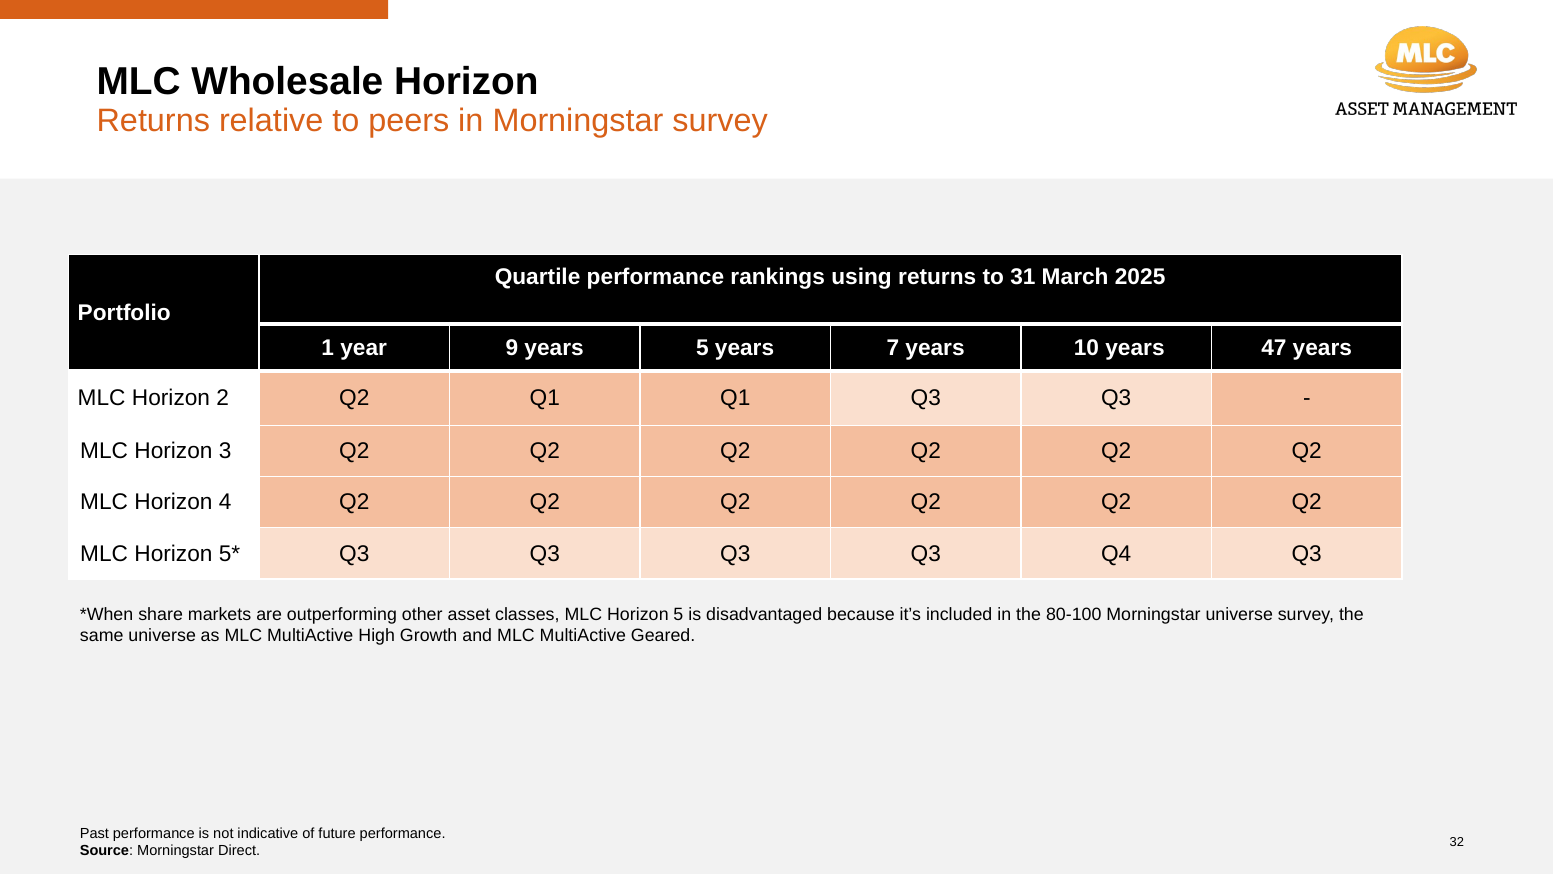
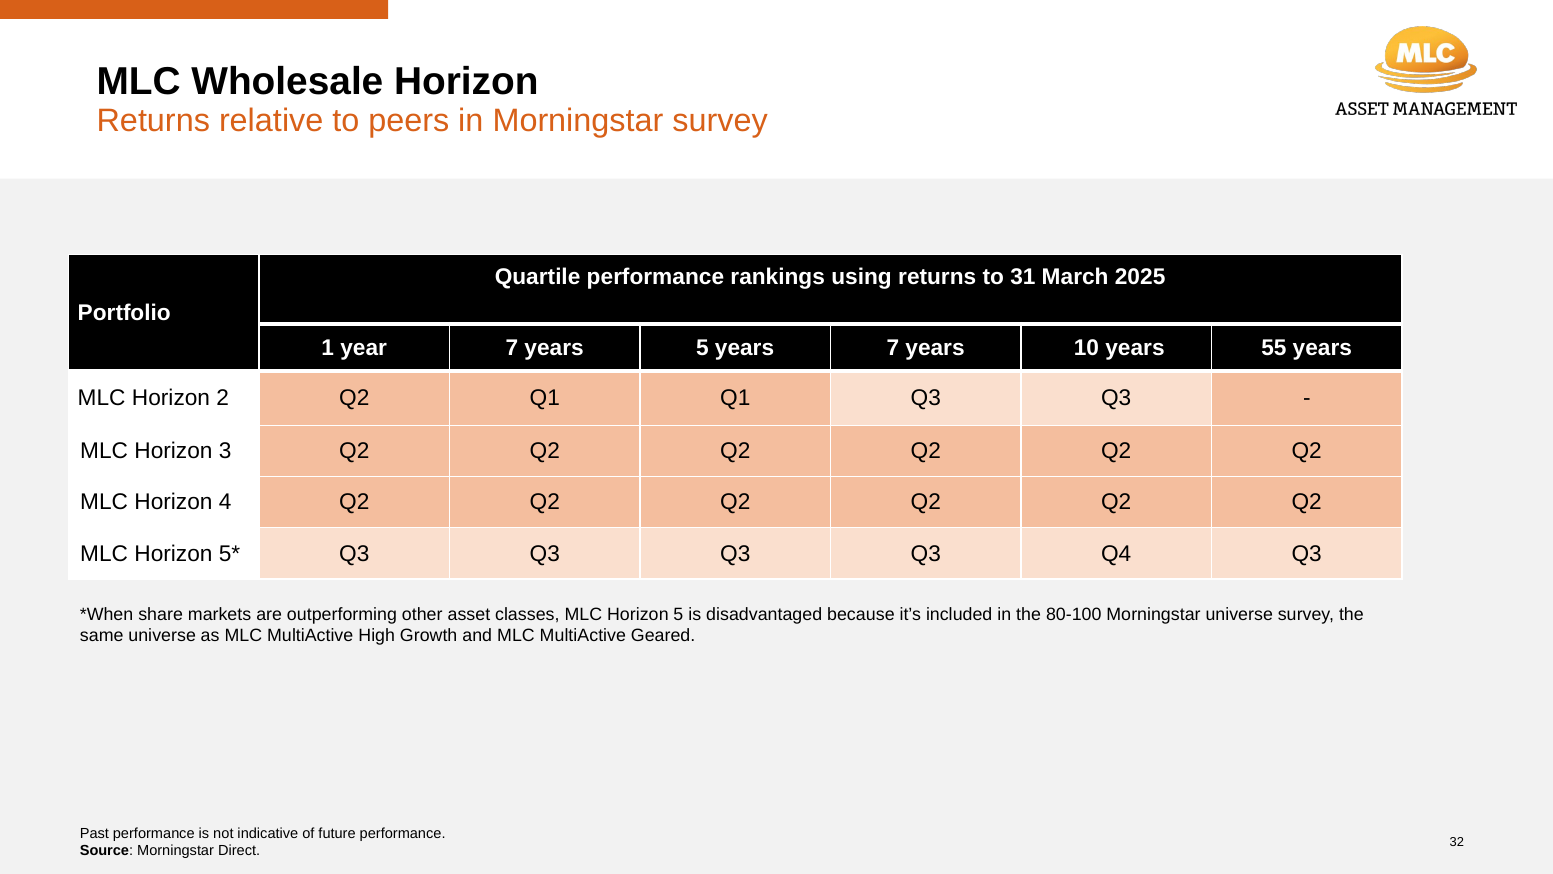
year 9: 9 -> 7 (512, 348)
47: 47 -> 55 (1274, 348)
